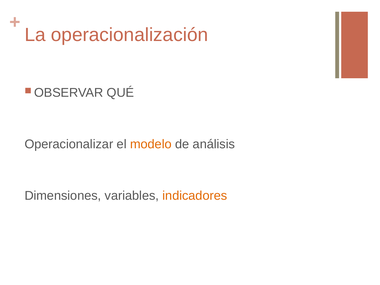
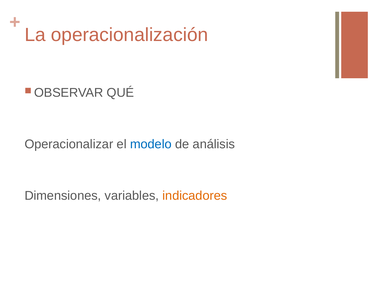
modelo colour: orange -> blue (151, 144)
